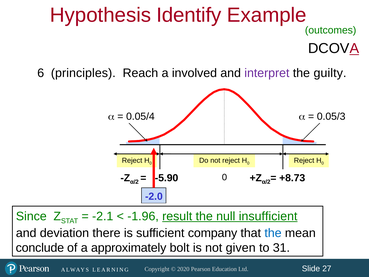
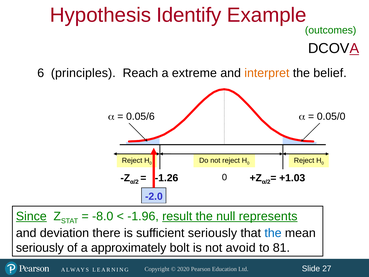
involved: involved -> extreme (194, 73)
interpret colour: purple -> orange (267, 73)
guilty: guilty -> belief (330, 73)
0.05/4: 0.05/4 -> 0.05/6 (140, 116)
0.05/3: 0.05/3 -> 0.05/0 (331, 116)
-5.90: -5.90 -> -1.26 (167, 178)
+8.73: +8.73 -> +1.03 (292, 178)
Since underline: none -> present (31, 216)
-2.1: -2.1 -> -8.0 (103, 216)
insufficient: insufficient -> represents (268, 216)
sufficient company: company -> seriously (212, 233)
conclude: conclude -> seriously (40, 248)
given: given -> avoid (241, 248)
31: 31 -> 81 (281, 248)
